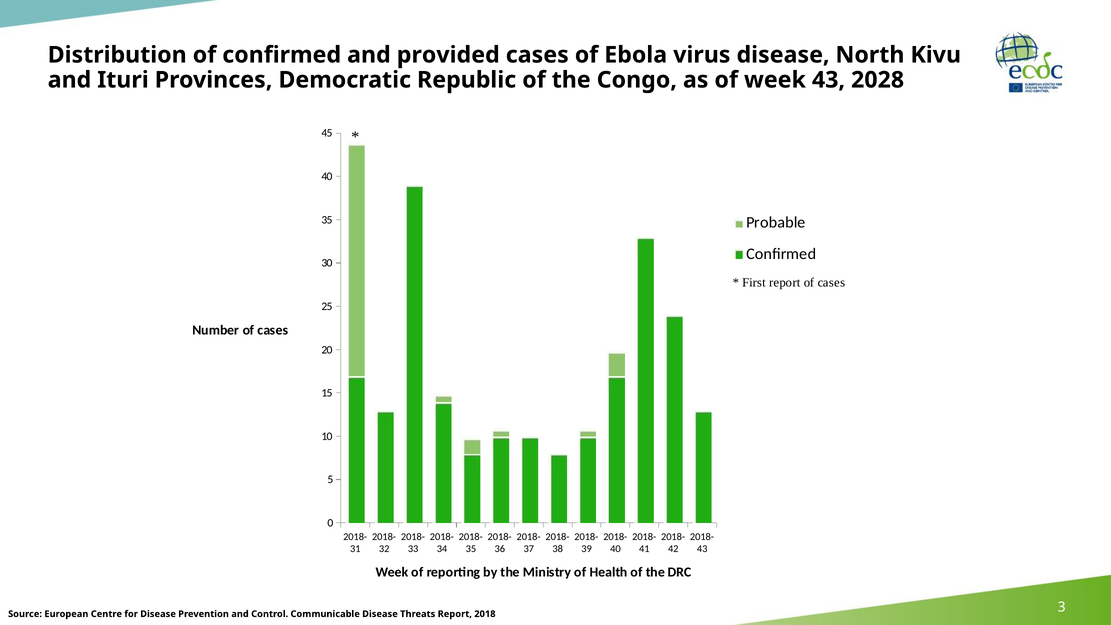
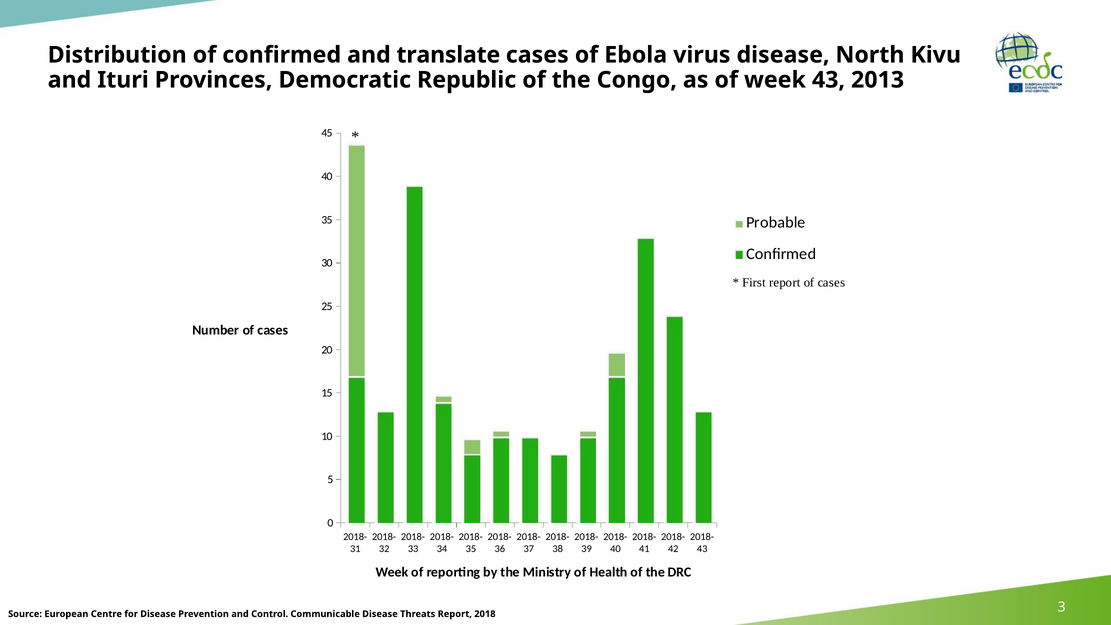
provided: provided -> translate (448, 55)
2028: 2028 -> 2013 (878, 80)
